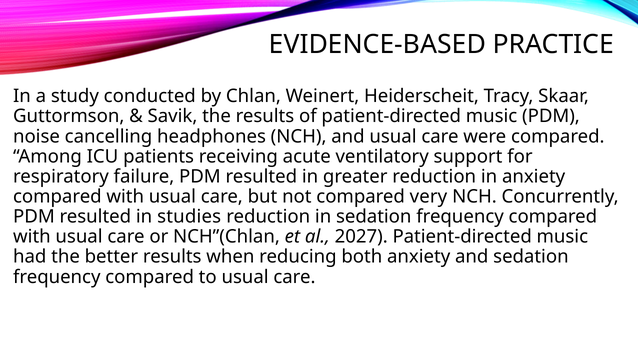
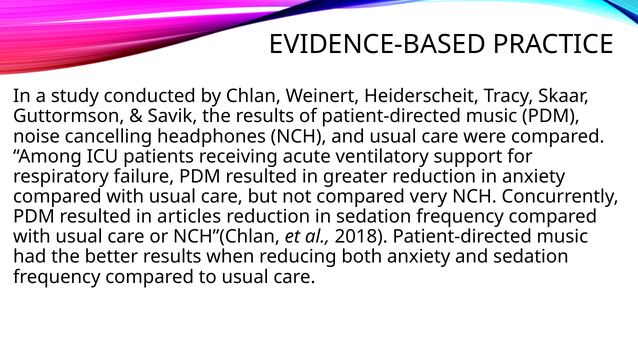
studies: studies -> articles (189, 217)
2027: 2027 -> 2018 (361, 237)
